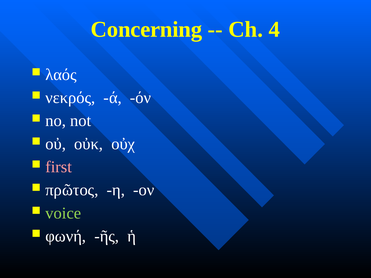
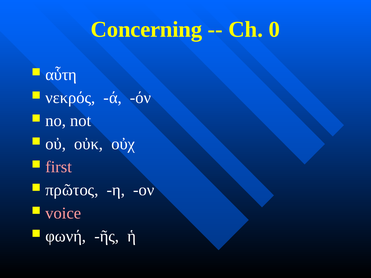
4: 4 -> 0 (274, 29)
λαός: λαός -> αὗτη (61, 75)
voice colour: light green -> pink (63, 213)
